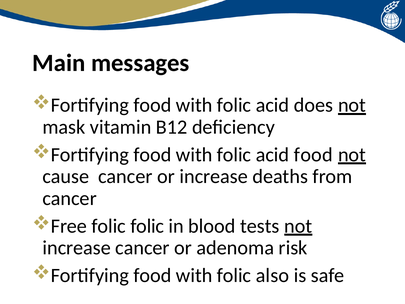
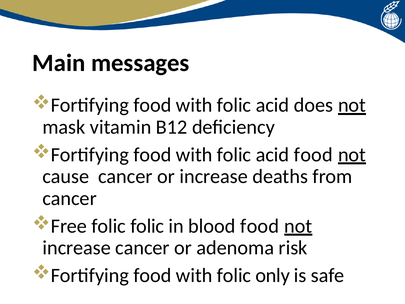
blood tests: tests -> food (260, 226)
also: also -> only (273, 275)
